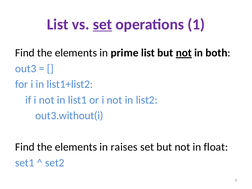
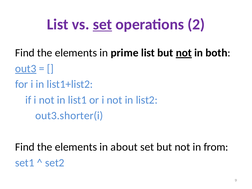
1: 1 -> 2 (196, 24)
out3 underline: none -> present (26, 69)
out3.without(i: out3.without(i -> out3.shorter(i (69, 116)
raises: raises -> about (124, 147)
float: float -> from (216, 147)
